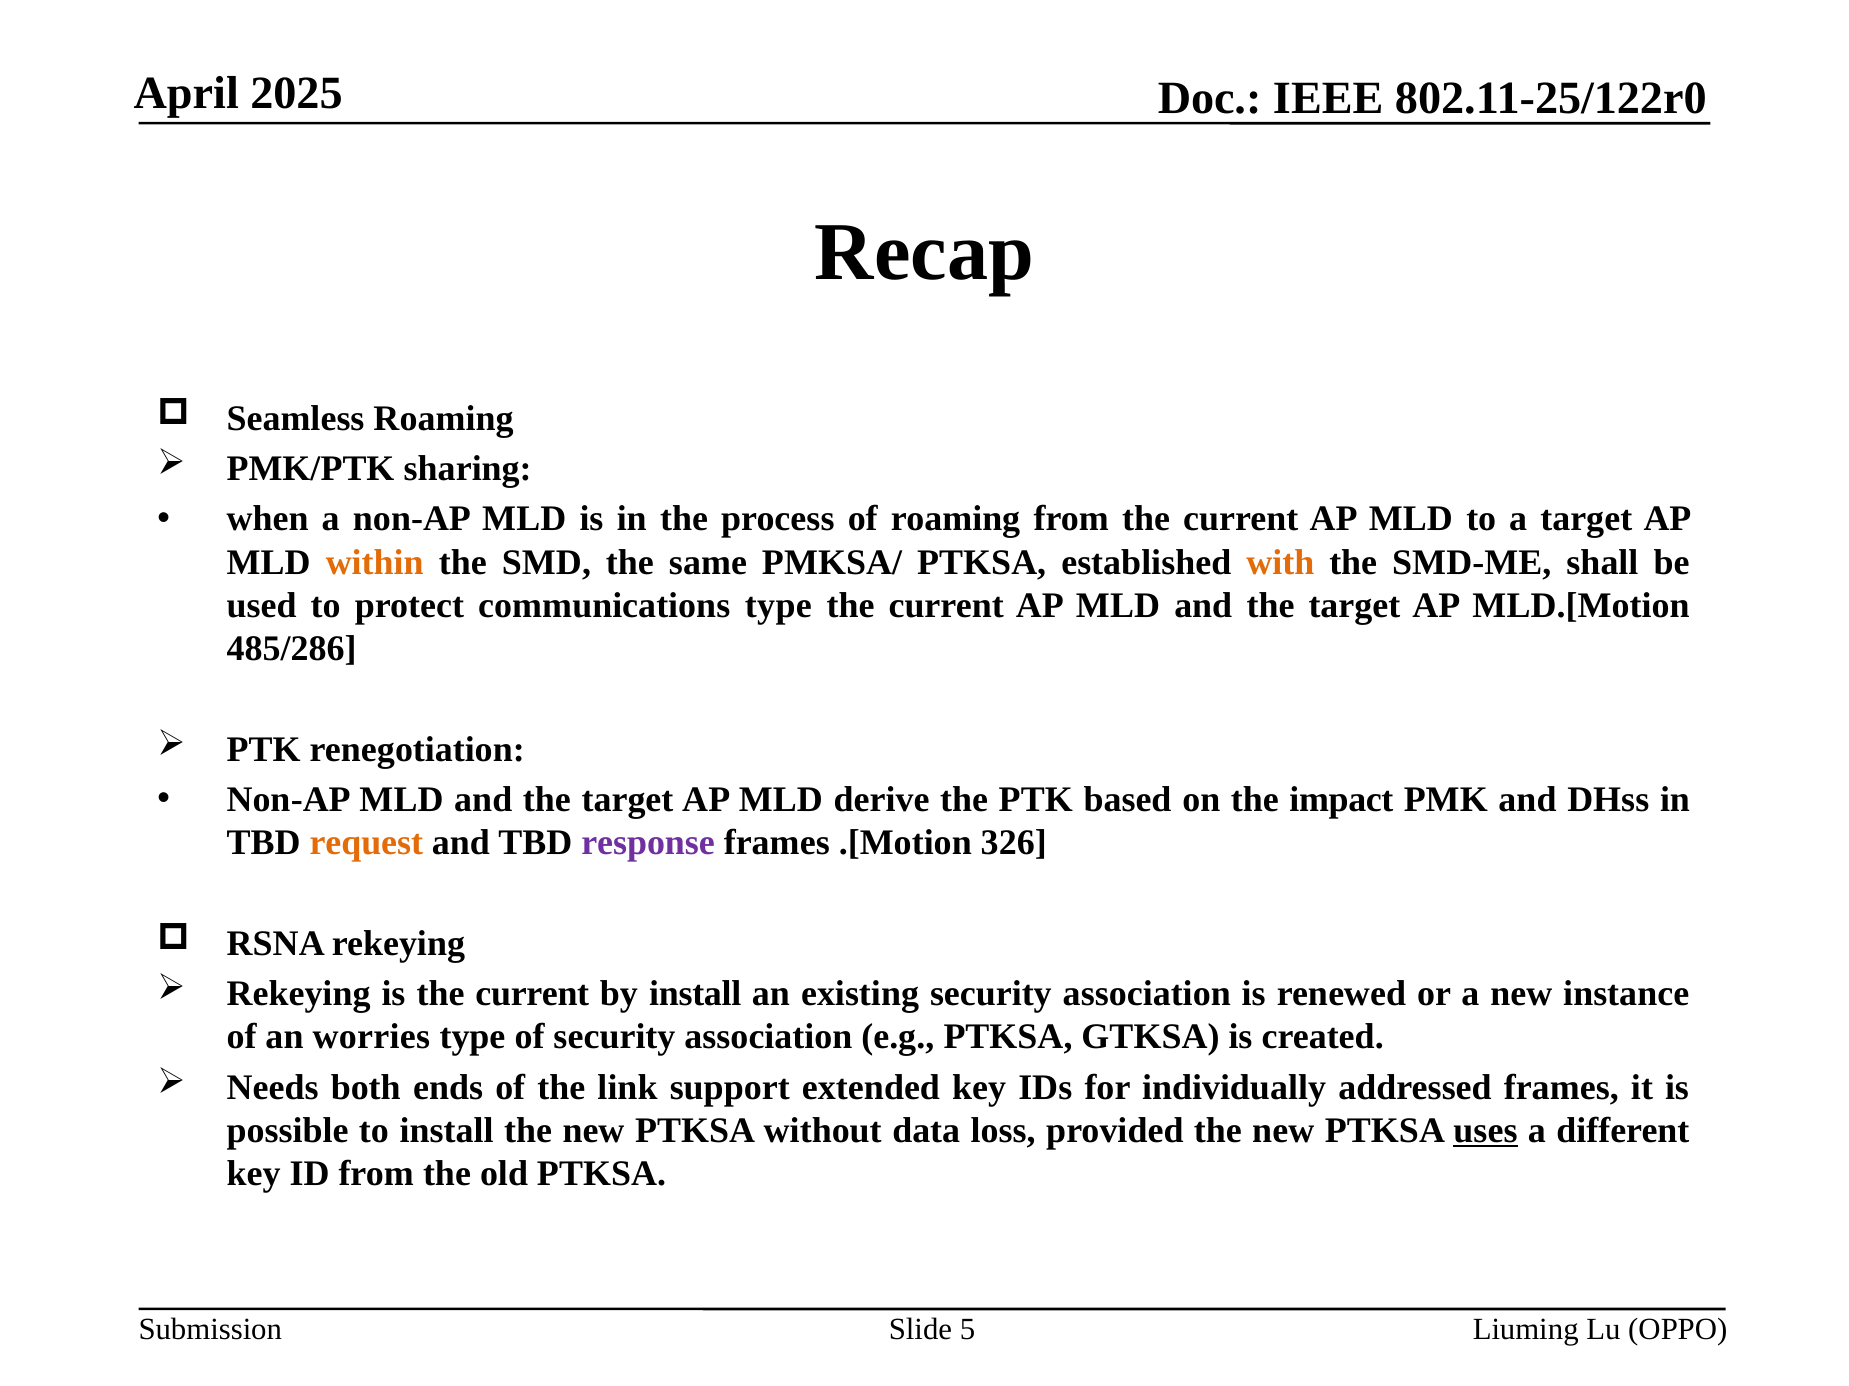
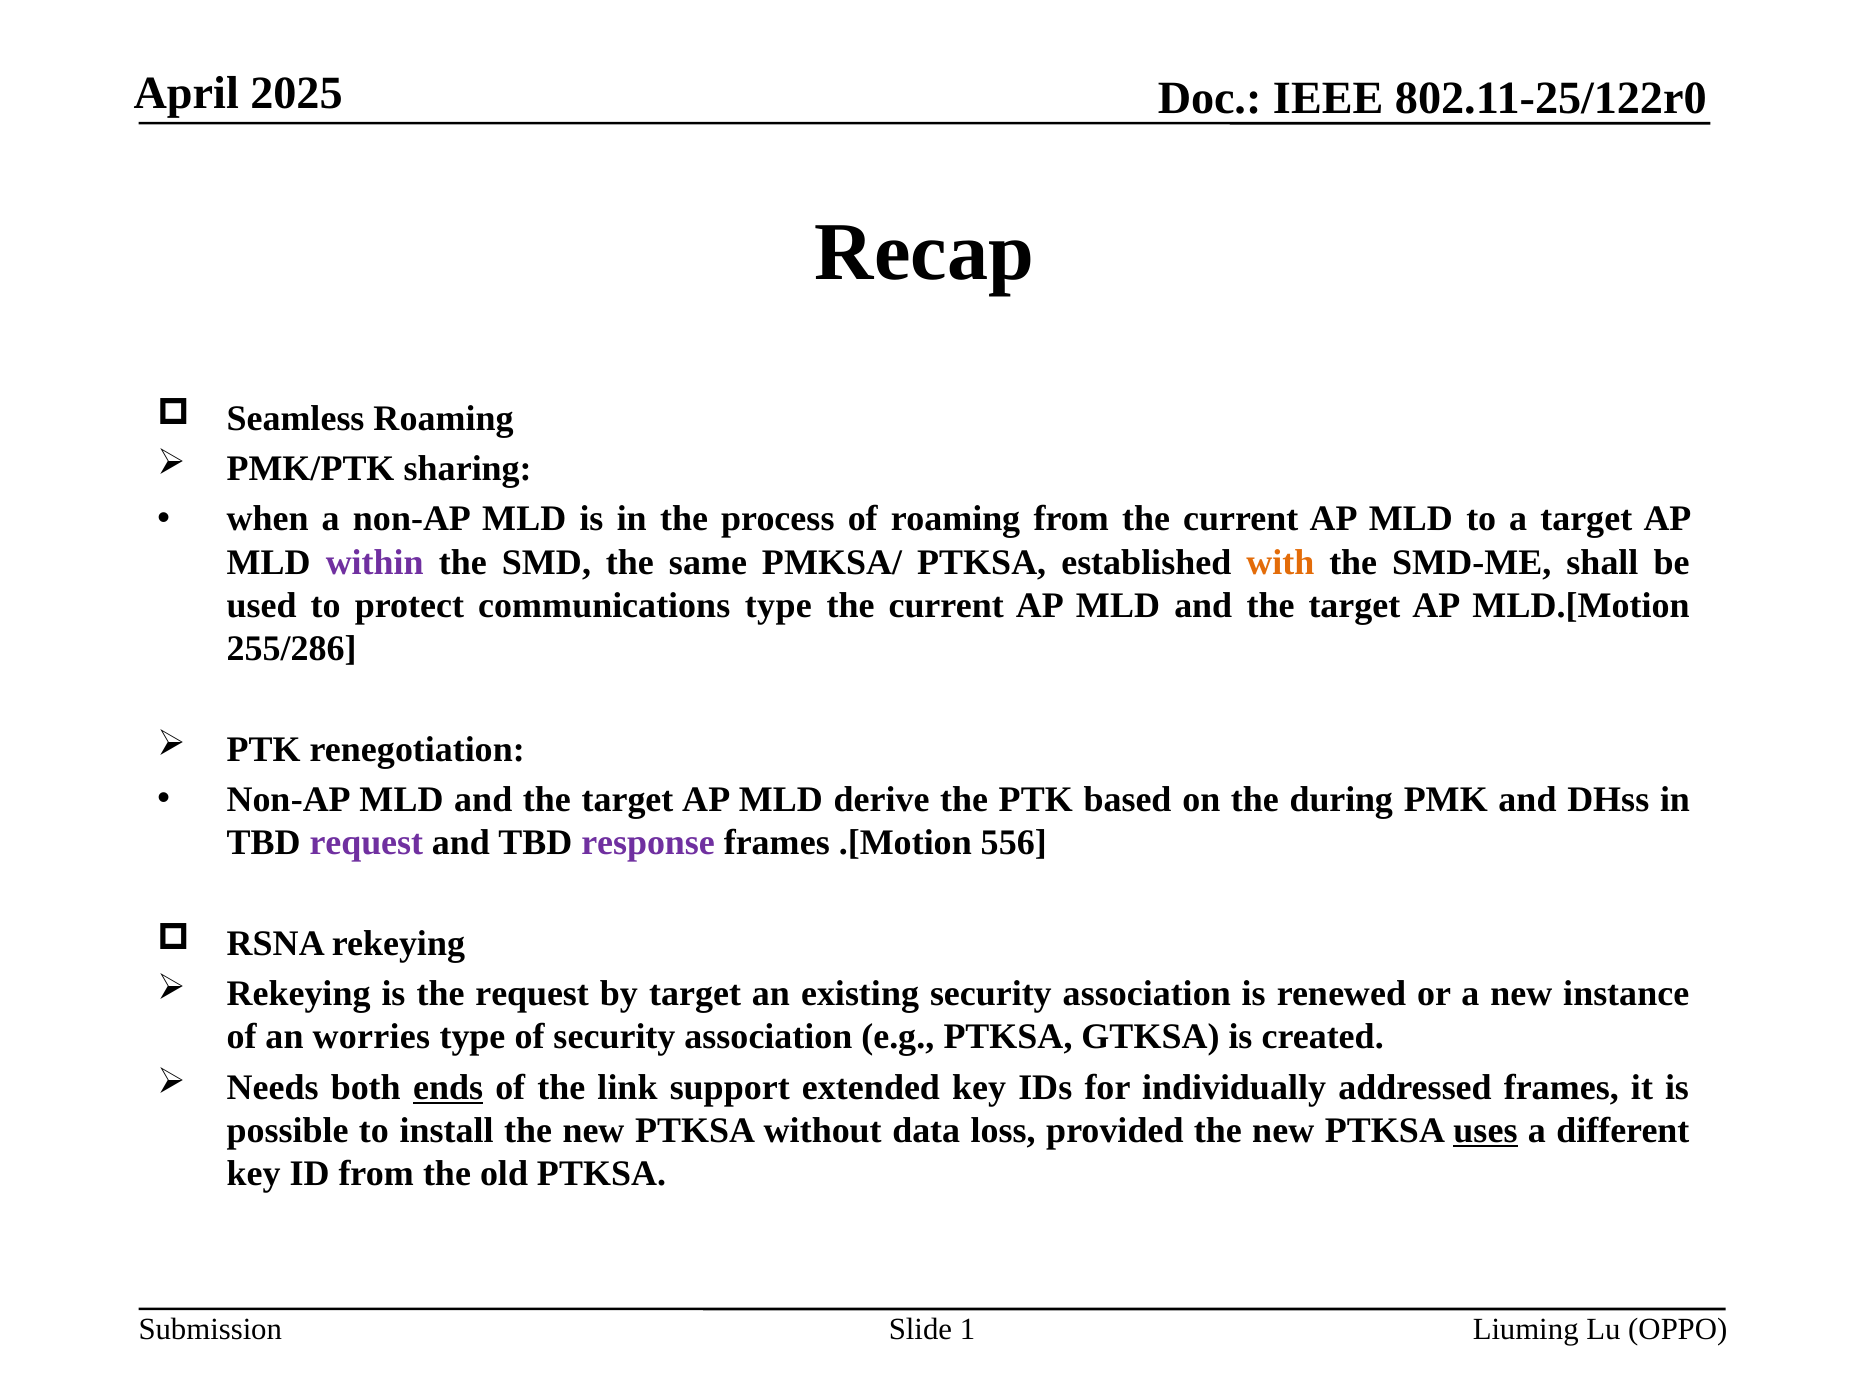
within colour: orange -> purple (375, 563)
485/286: 485/286 -> 255/286 (292, 649)
impact: impact -> during (1341, 800)
request colour: orange -> purple (366, 843)
326: 326 -> 556 (1014, 843)
is the current: current -> request (532, 994)
by install: install -> target (695, 994)
ends underline: none -> present (448, 1088)
5: 5 -> 1 (968, 1330)
